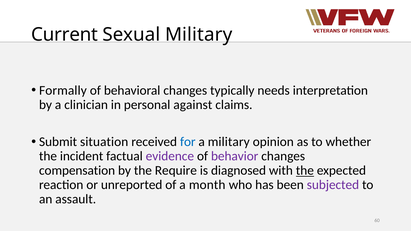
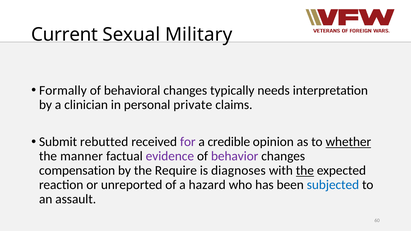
against: against -> private (193, 105)
situation: situation -> rebutted (104, 142)
for colour: blue -> purple (188, 142)
a military: military -> credible (229, 142)
whether underline: none -> present (348, 142)
incident: incident -> manner (82, 156)
diagnosed: diagnosed -> diagnoses (238, 171)
month: month -> hazard (207, 185)
subjected colour: purple -> blue (333, 185)
